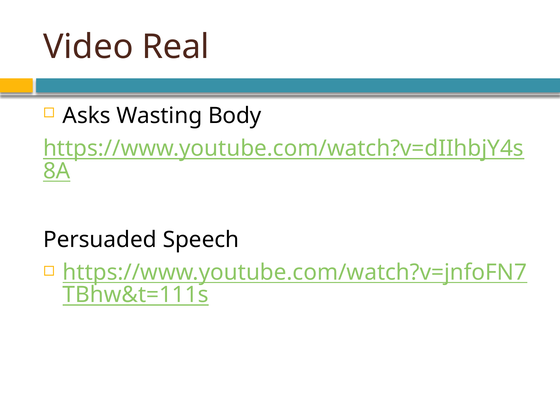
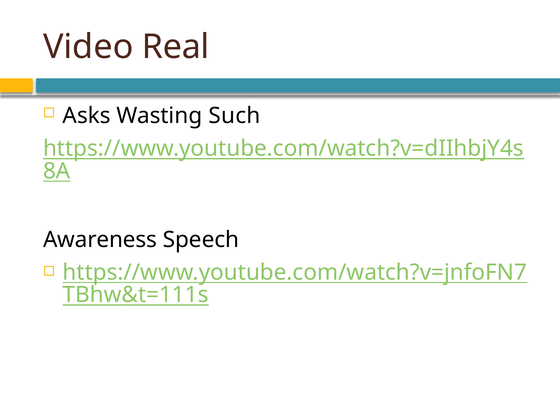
Body: Body -> Such (234, 116)
Persuaded: Persuaded -> Awareness (100, 240)
